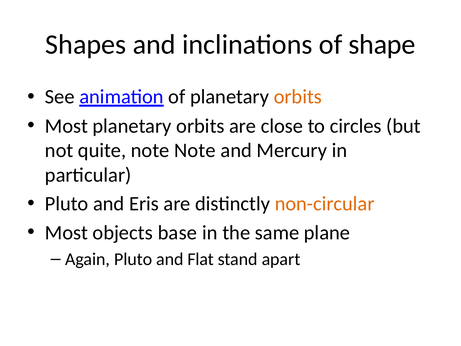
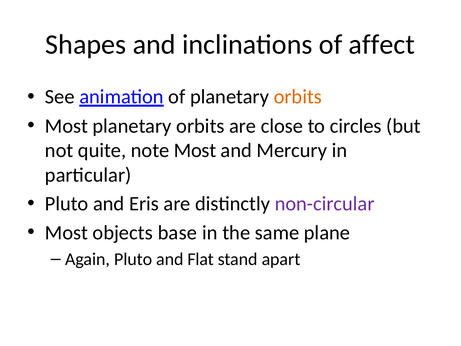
shape: shape -> affect (382, 45)
note Note: Note -> Most (195, 150)
non-circular colour: orange -> purple (325, 204)
